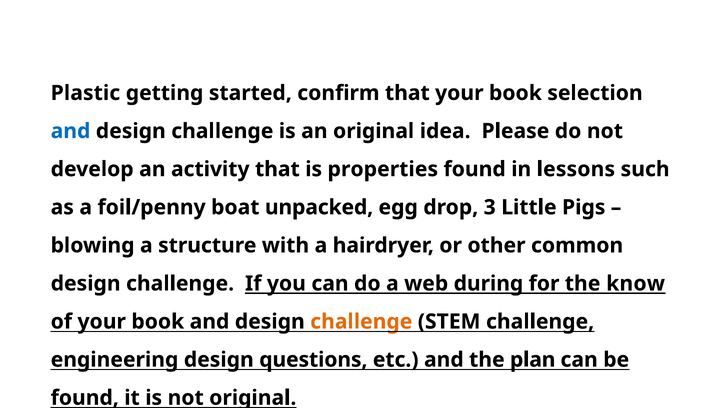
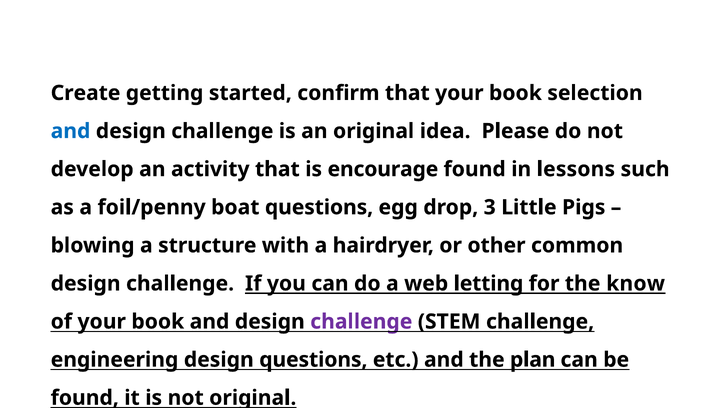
Plastic: Plastic -> Create (86, 93)
properties: properties -> encourage (383, 169)
boat unpacked: unpacked -> questions (319, 207)
during: during -> letting (488, 283)
challenge colour: orange -> purple (361, 321)
